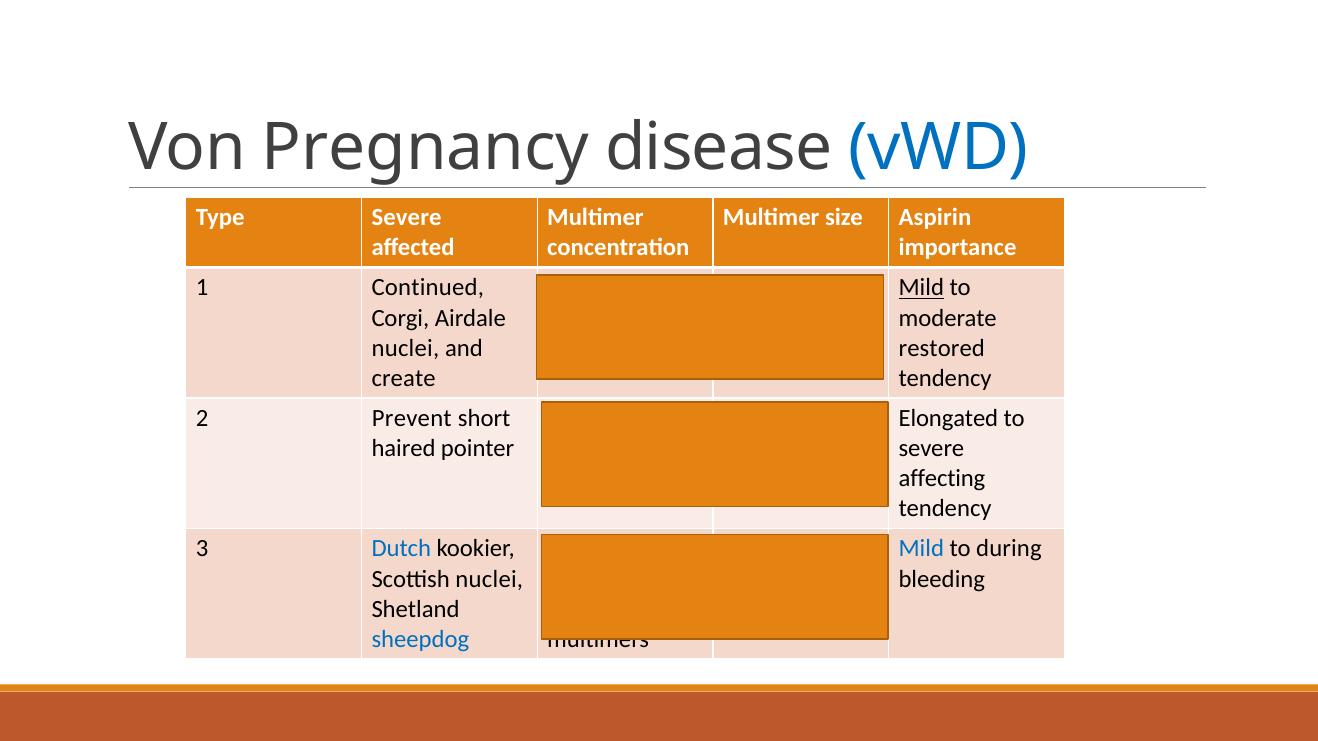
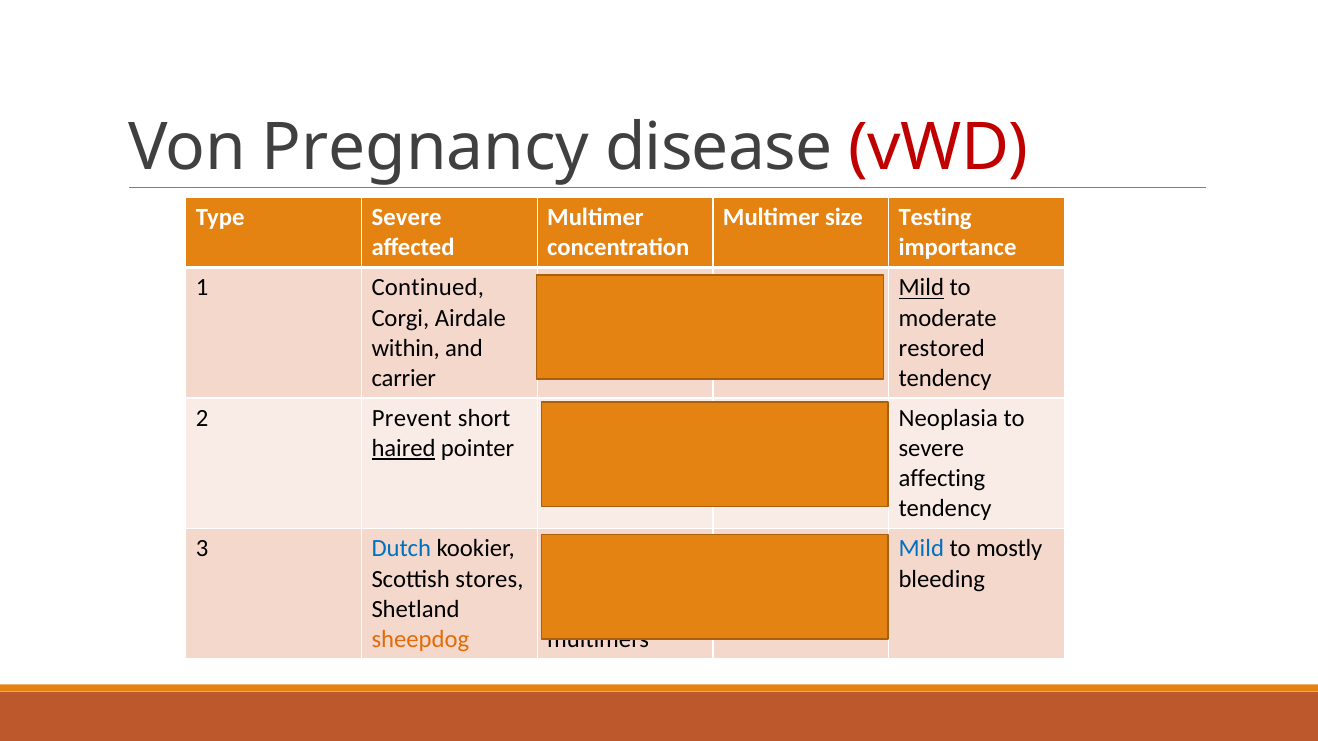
vWD colour: blue -> red (939, 148)
Aspirin: Aspirin -> Testing (935, 218)
nuclei: nuclei -> within (406, 348)
create: create -> carrier (404, 378)
Elongated: Elongated -> Neoplasia (948, 418)
haired underline: none -> present (404, 449)
during: during -> mostly (1009, 549)
Scottish nuclei: nuclei -> stores (489, 579)
sheepdog colour: blue -> orange (420, 640)
